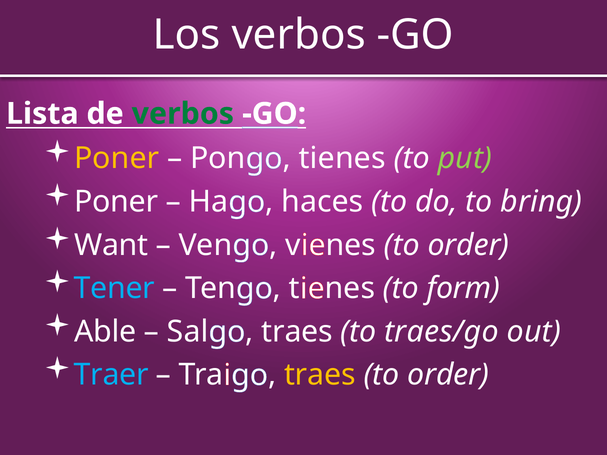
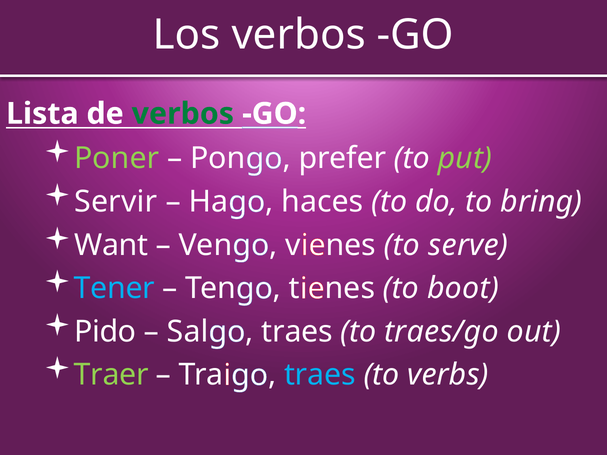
Poner colour: yellow -> light green (117, 159)
Pongo tienes: tienes -> prefer (342, 159)
Poner: Poner -> Servir (116, 202)
vienes to order: order -> serve (468, 245)
form: form -> boot (463, 289)
Able: Able -> Pido (105, 332)
Traer colour: light blue -> light green (111, 375)
traes colour: yellow -> light blue (320, 375)
order: order -> verbs (448, 375)
